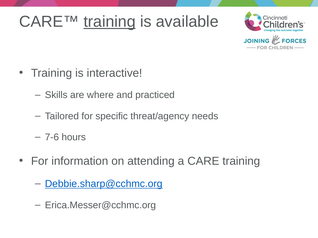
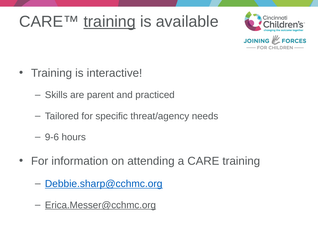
where: where -> parent (100, 95)
7-6: 7-6 -> 9-6 (52, 137)
Erica.Messer@cchmc.org underline: none -> present (100, 206)
